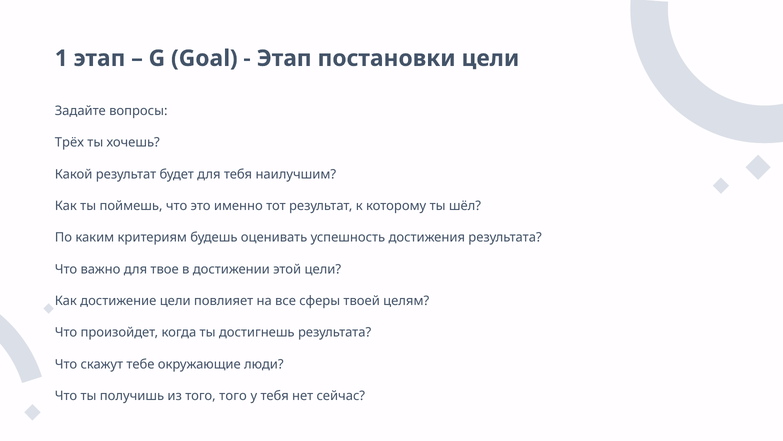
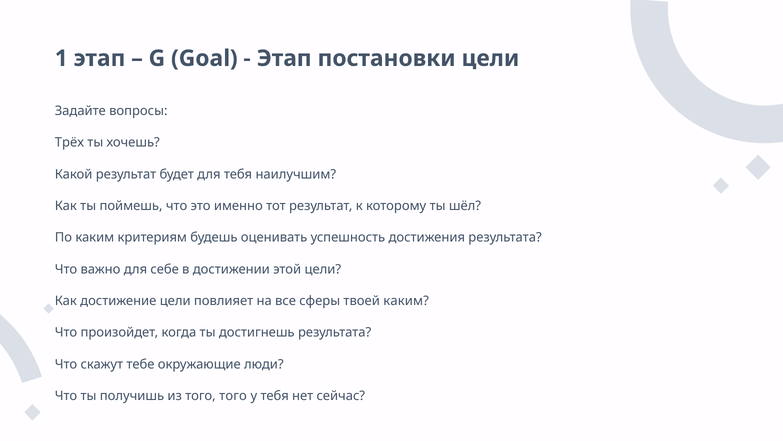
твое: твое -> себе (165, 269)
твоей целям: целям -> каким (406, 301)
